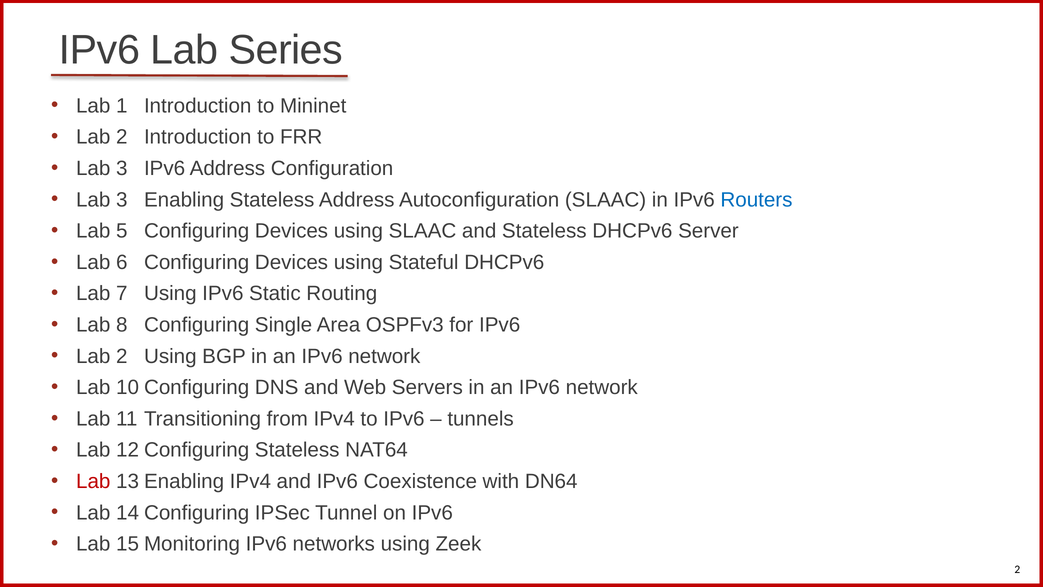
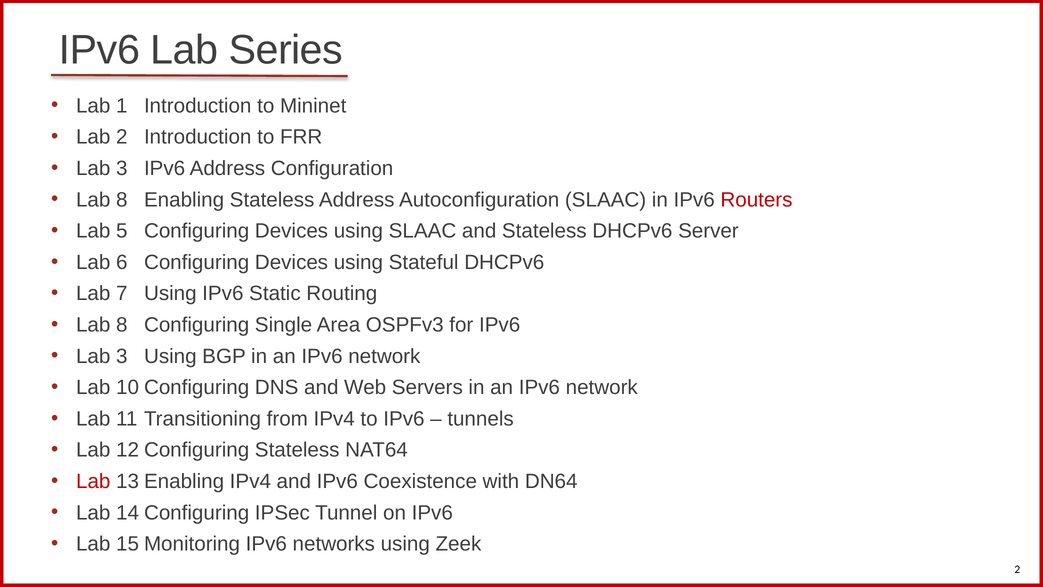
3: 3 -> 8 (122, 200)
Routers colour: blue -> red (756, 200)
2: 2 -> 3 (122, 356)
